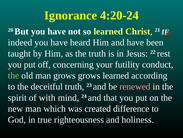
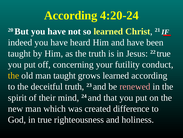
Ignorance: Ignorance -> According (71, 15)
22 rest: rest -> true (164, 53)
the colour: light green -> yellow (13, 75)
man grows: grows -> taught (65, 75)
with: with -> their (47, 97)
